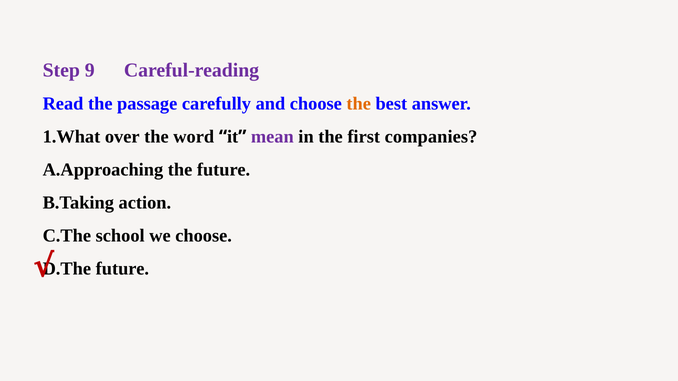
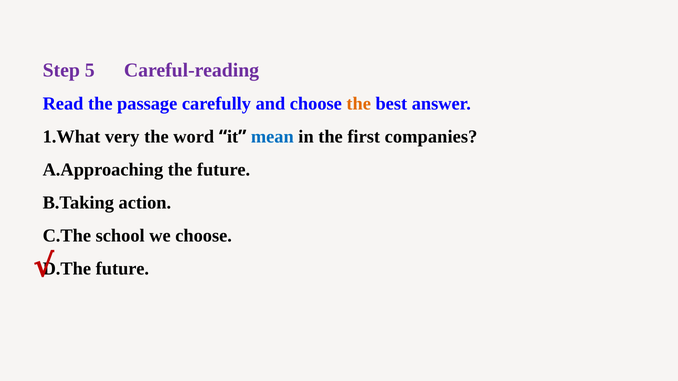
9: 9 -> 5 (90, 70)
over: over -> very (122, 137)
mean colour: purple -> blue (272, 137)
